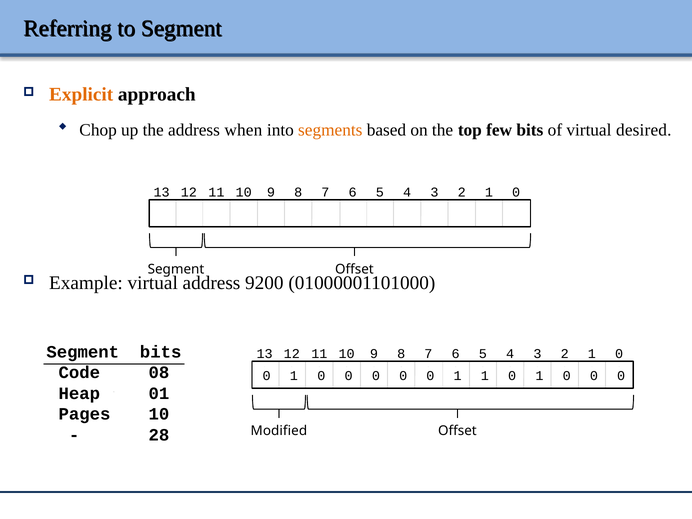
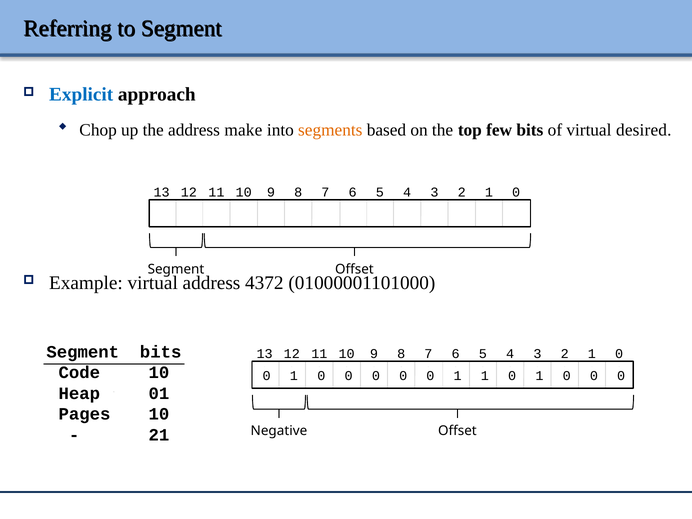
Explicit colour: orange -> blue (81, 94)
when: when -> make (243, 130)
9200: 9200 -> 4372 (264, 283)
Code 08: 08 -> 10 (159, 373)
Modified: Modified -> Negative (279, 431)
28: 28 -> 21 (159, 435)
